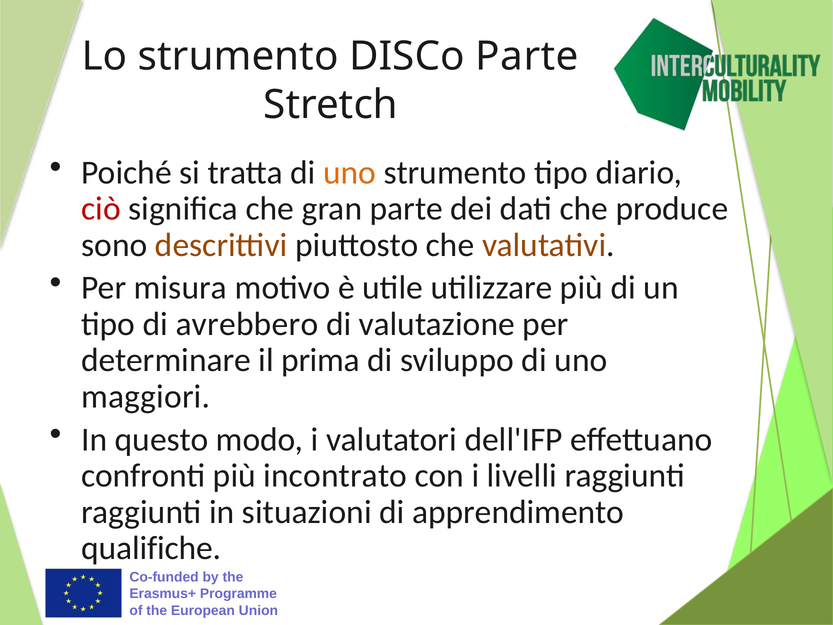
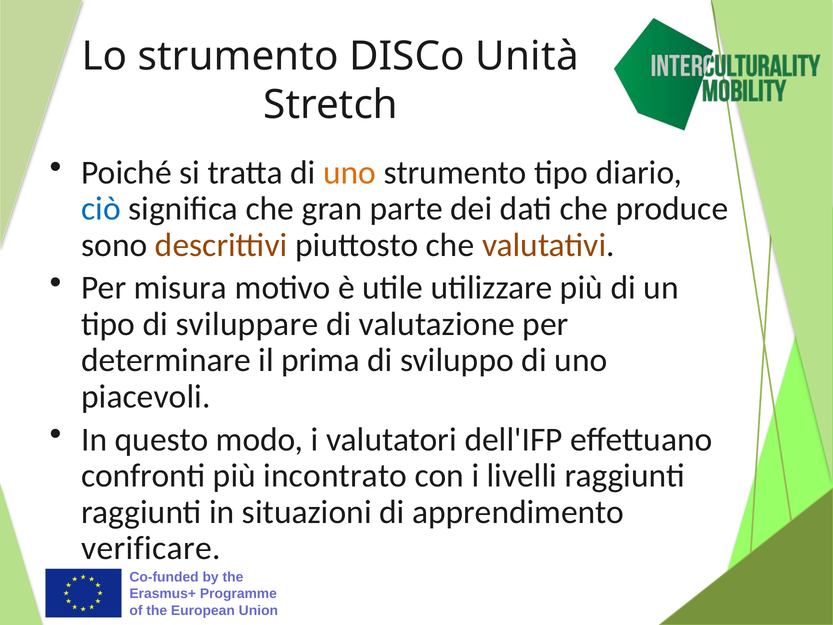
DISCo Parte: Parte -> Unità (527, 56)
ciò colour: red -> blue (101, 209)
avrebbero: avrebbero -> sviluppare (247, 324)
maggiori: maggiori -> piacevoli (146, 397)
qualifiche: qualifiche -> verificare (151, 548)
